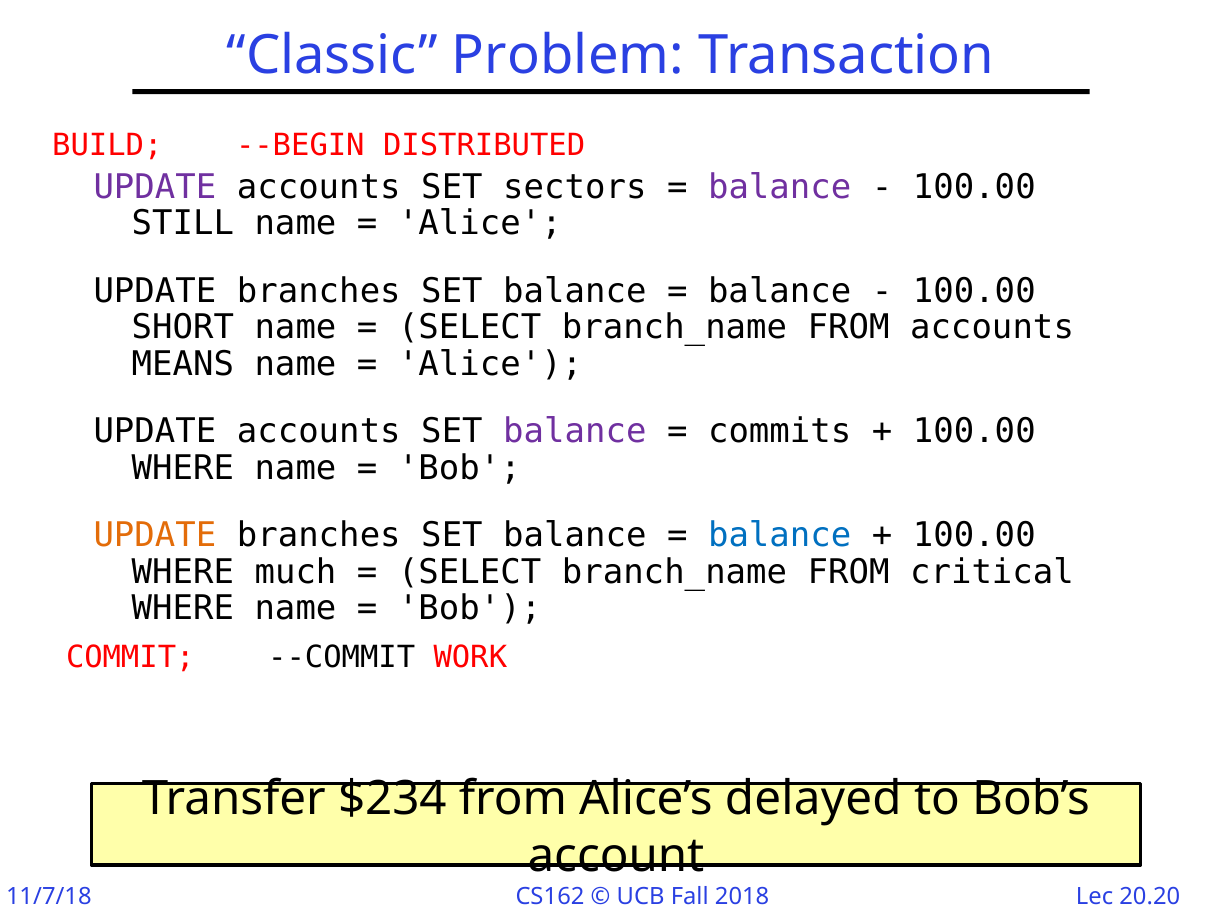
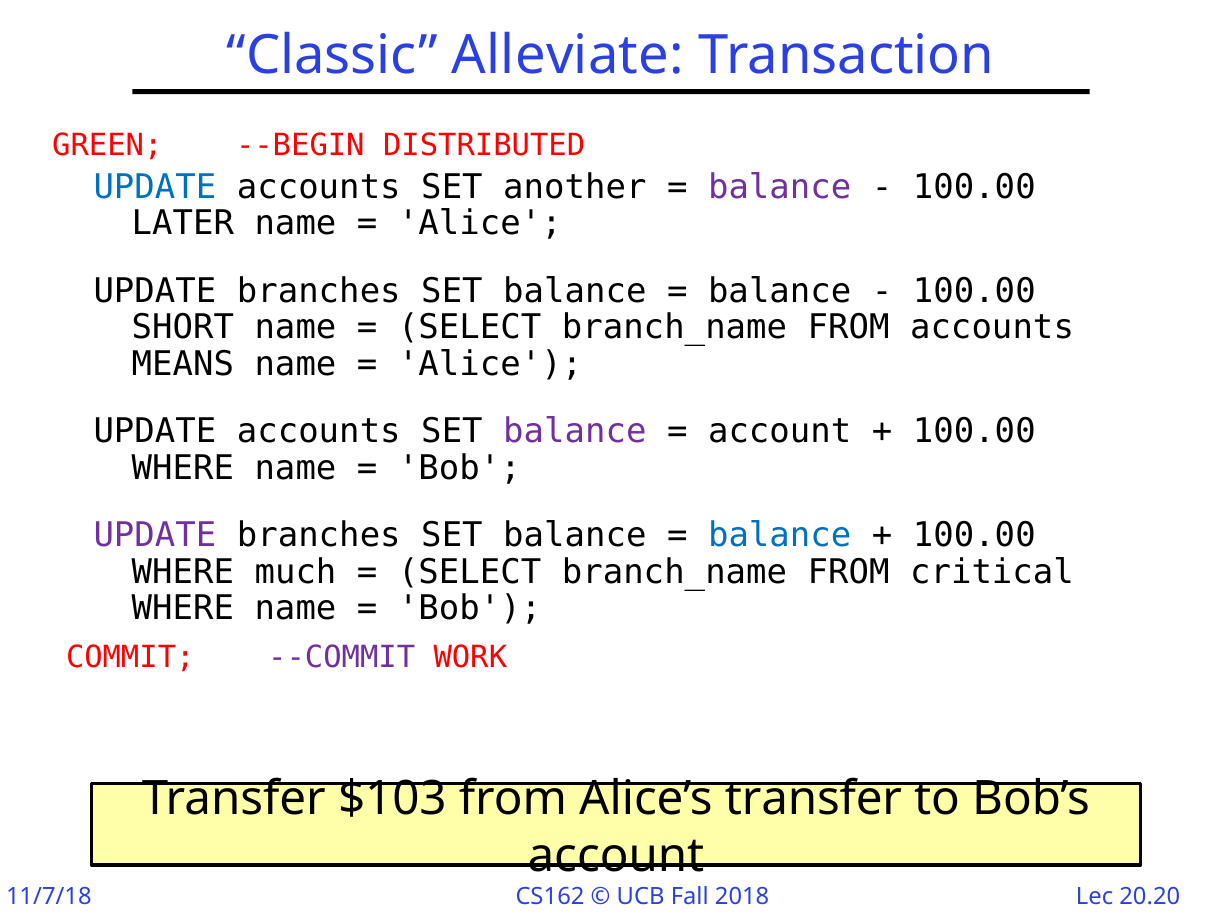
Problem: Problem -> Alleviate (568, 56)
BUILD: BUILD -> GREEN (107, 145)
UPDATE colour: purple -> blue (155, 187)
sectors: sectors -> another (575, 187)
STILL: STILL -> LATER (183, 224)
commits: commits -> account (780, 432)
UPDATE colour: orange -> purple (155, 536)
--COMMIT colour: black -> purple (342, 658)
$234: $234 -> $103 (392, 800)
Alice’s delayed: delayed -> transfer (813, 800)
